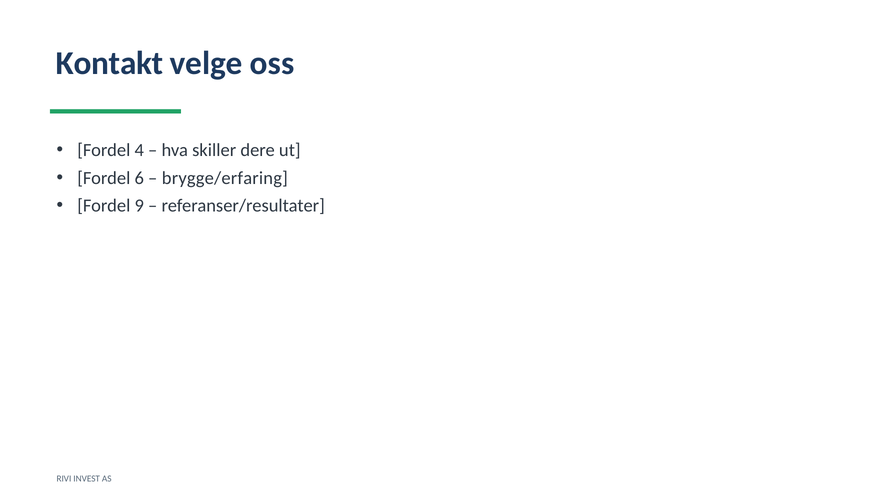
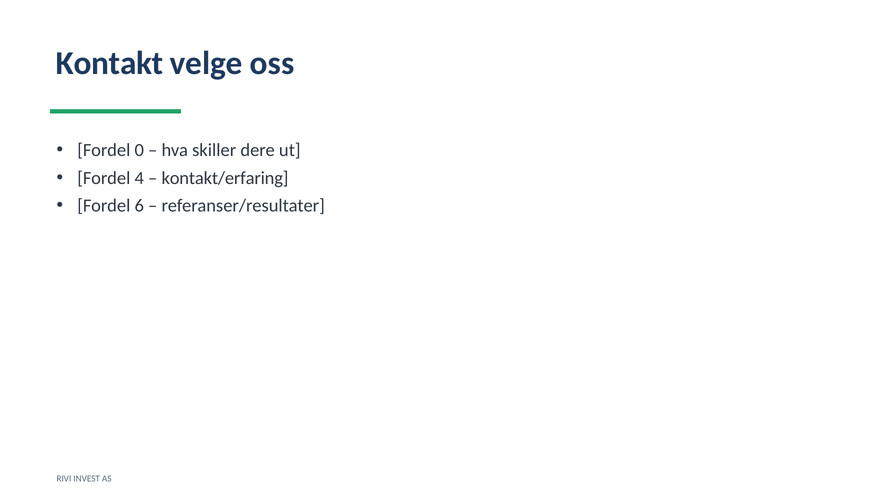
4: 4 -> 0 (139, 150)
6: 6 -> 4 (139, 178)
brygge/erfaring: brygge/erfaring -> kontakt/erfaring (225, 178)
9: 9 -> 6 (139, 206)
